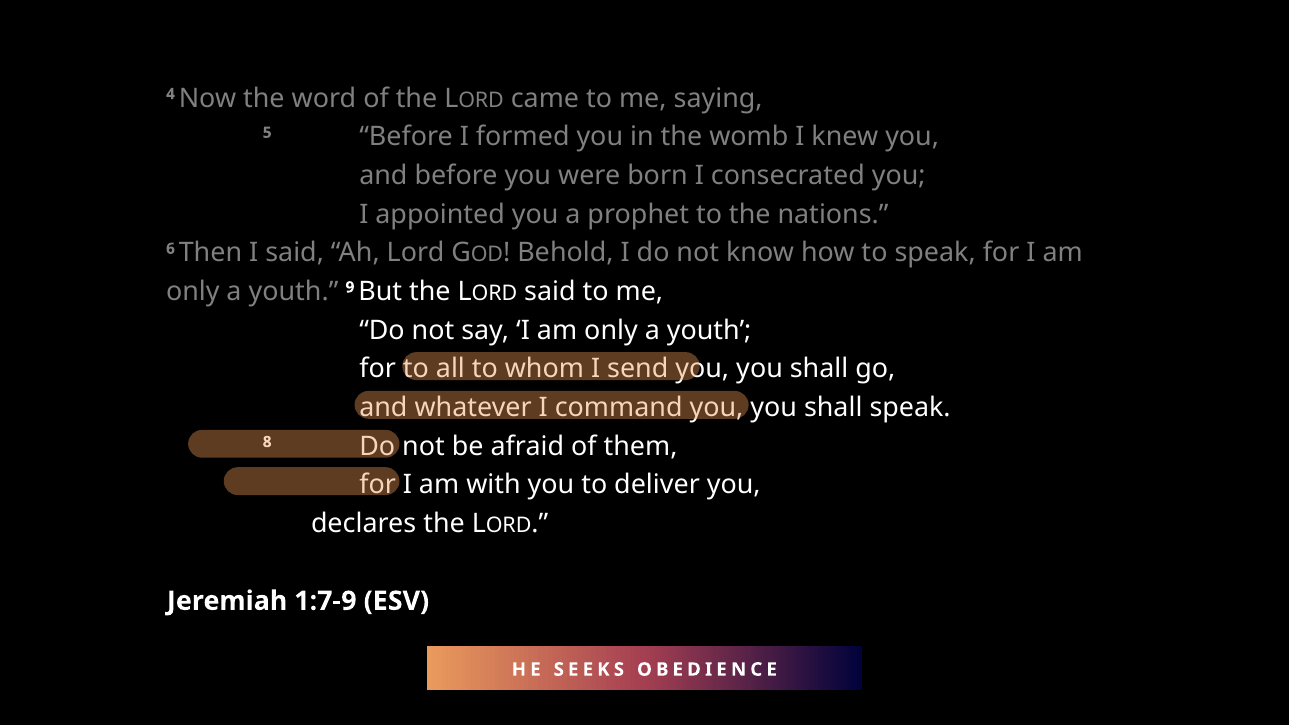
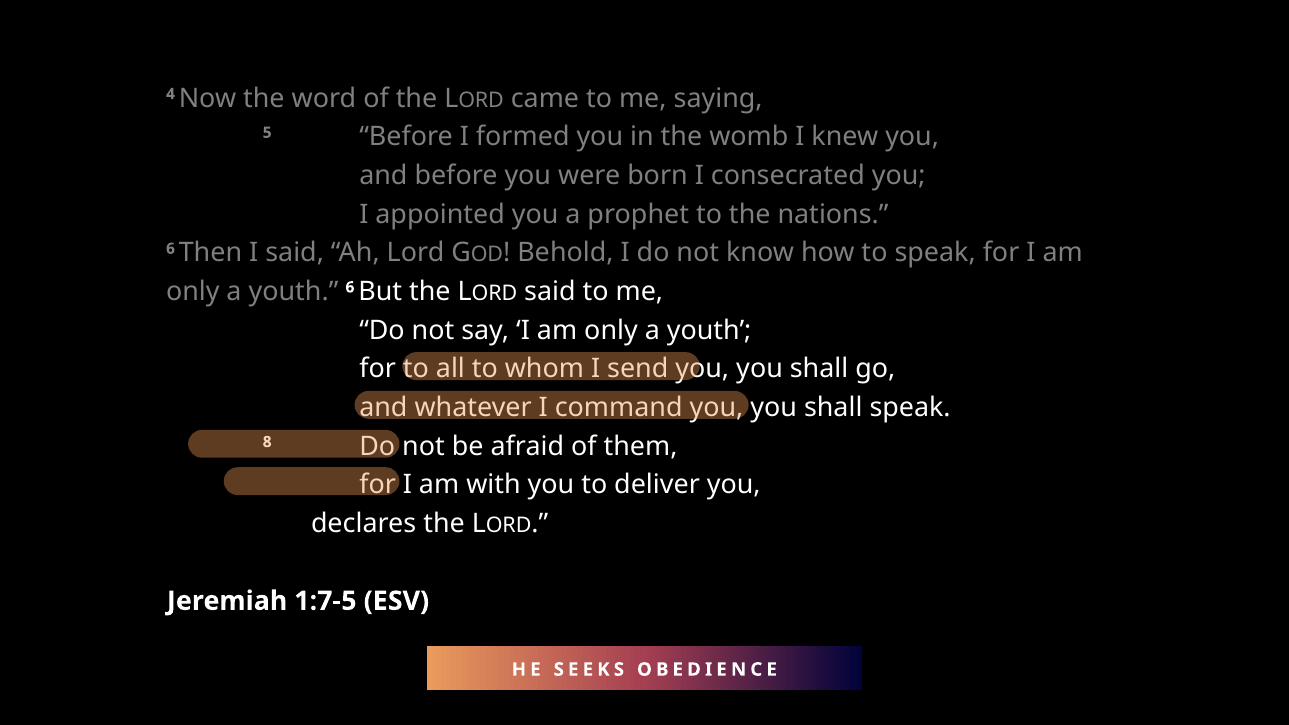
youth 9: 9 -> 6 (350, 287)
1:7-9: 1:7-9 -> 1:7-5 (325, 601)
